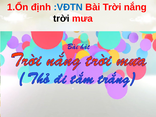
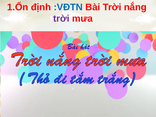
trời colour: black -> purple (61, 19)
